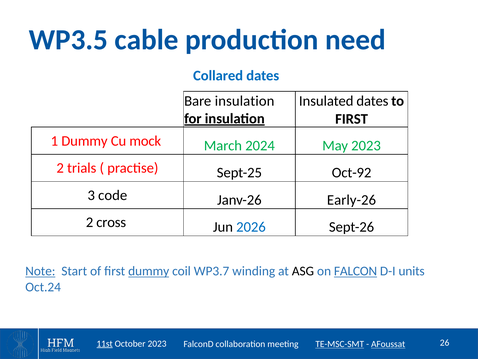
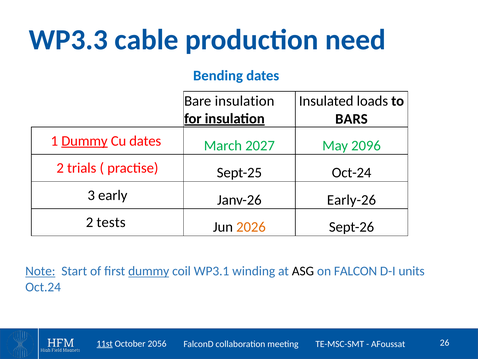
WP3.5: WP3.5 -> WP3.3 (68, 40)
Collared: Collared -> Bending (218, 76)
Insulated dates: dates -> loads (372, 101)
FIRST: FIRST -> BARS (351, 119)
Dummy underline: none -> present (84, 141)
Cu mock: mock -> dates (145, 141)
2024: 2024 -> 2027 (260, 145)
May 2023: 2023 -> 2096 (366, 145)
Oct-92: Oct-92 -> Oct-24 (352, 172)
code: code -> early (113, 195)
cross: cross -> tests (111, 222)
2026 colour: blue -> orange (251, 227)
WP3.7: WP3.7 -> WP3.1 (212, 271)
FALCON underline: present -> none (356, 271)
October 2023: 2023 -> 2056 (157, 343)
TE-MSC-SMT underline: present -> none (340, 344)
AFoussat underline: present -> none (388, 344)
